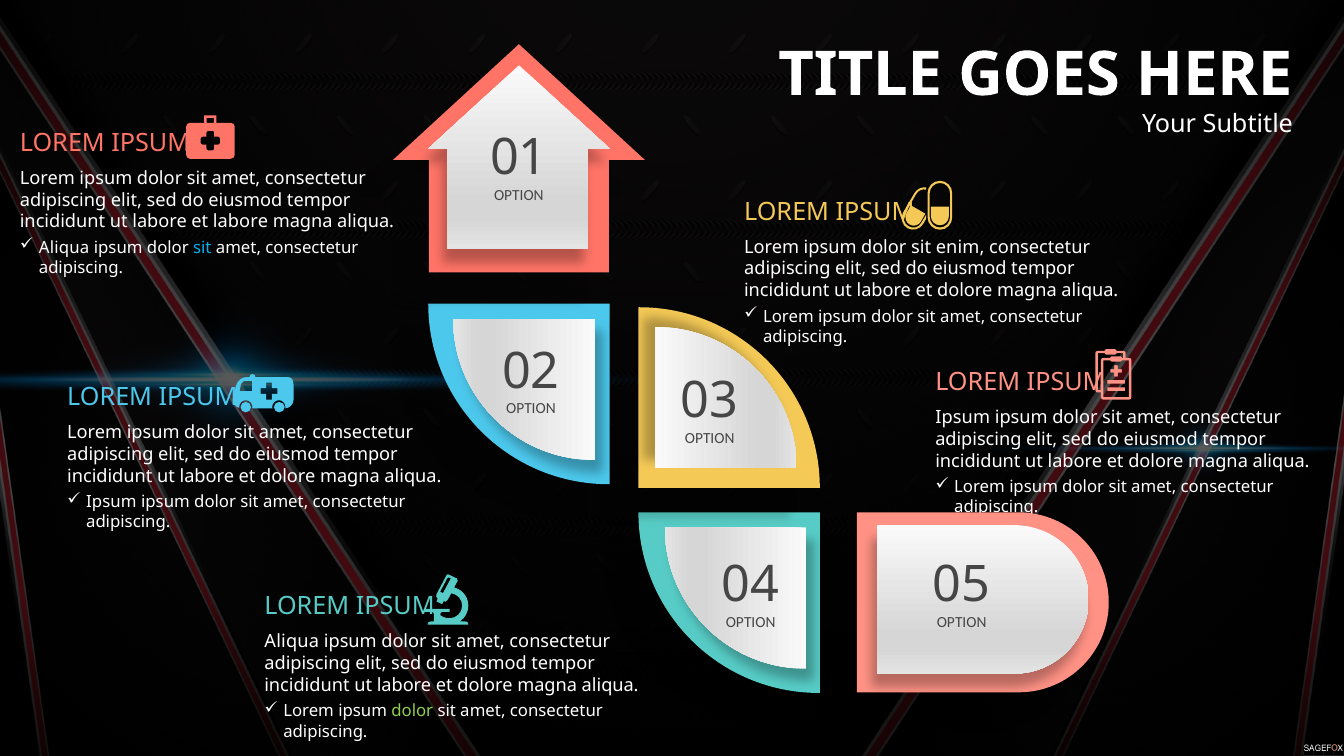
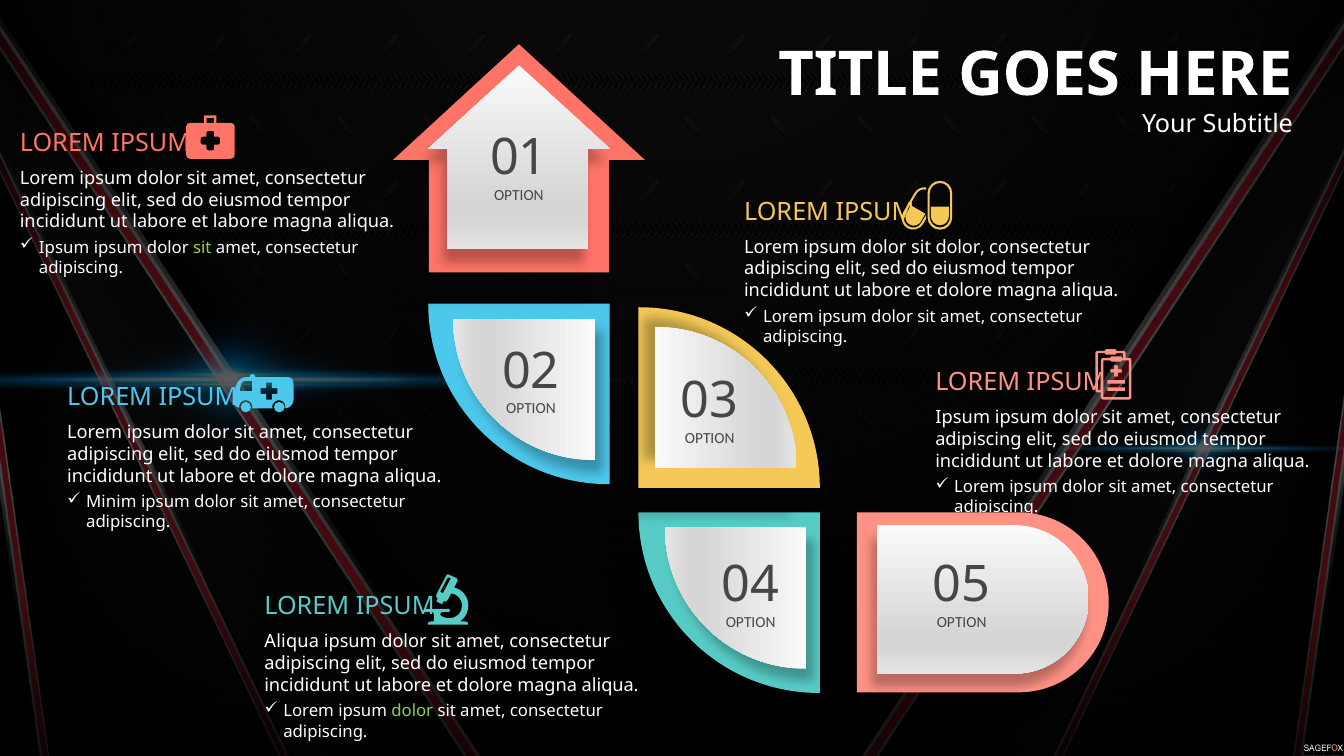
Aliqua: Aliqua -> Ipsum (64, 248)
sit colour: light blue -> light green (202, 248)
sit enim: enim -> dolor (960, 247)
Ipsum: Ipsum -> Minim (111, 502)
